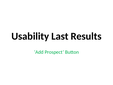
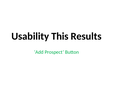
Last: Last -> This (60, 36)
